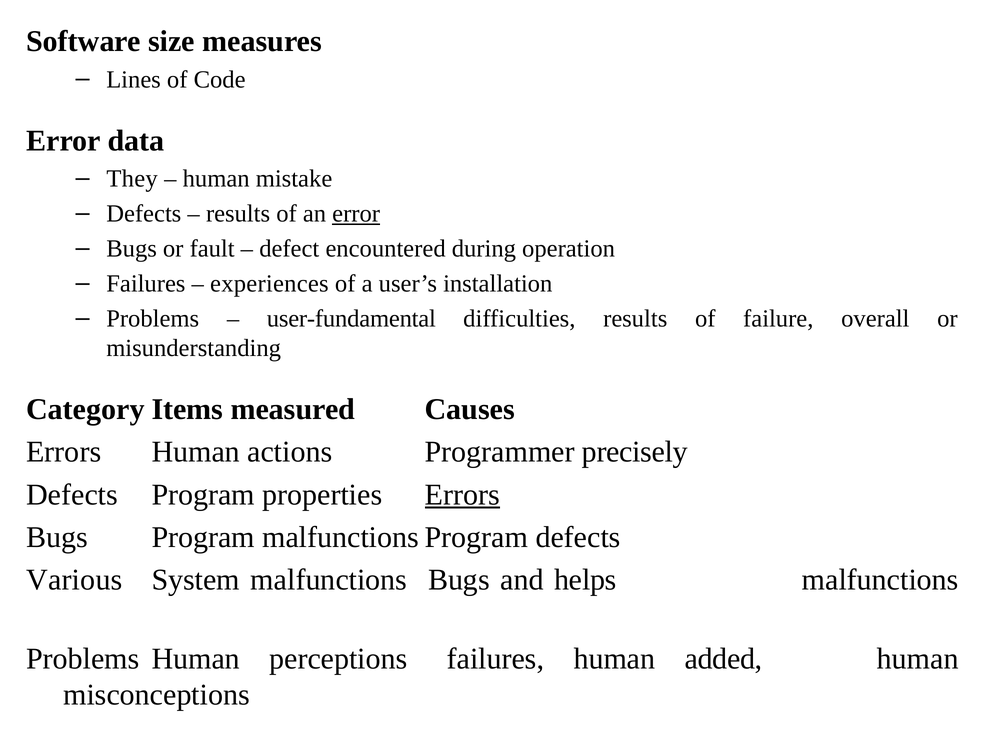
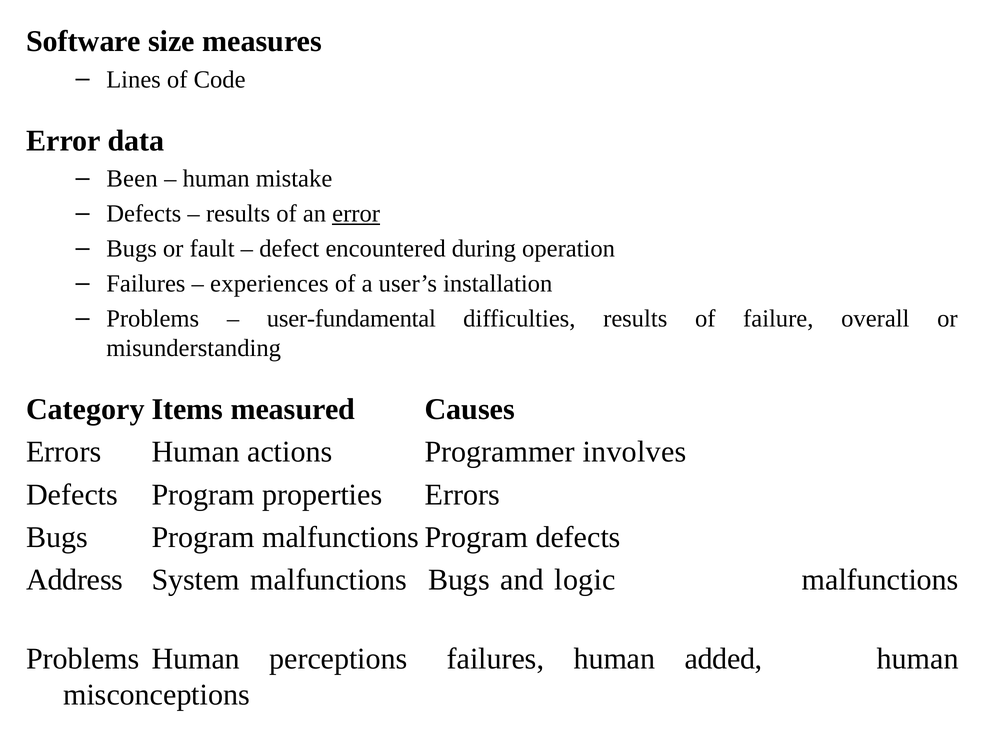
They: They -> Been (132, 178)
precisely: precisely -> involves (635, 452)
Errors underline: present -> none (462, 495)
Various: Various -> Address (75, 580)
helps: helps -> logic (585, 580)
